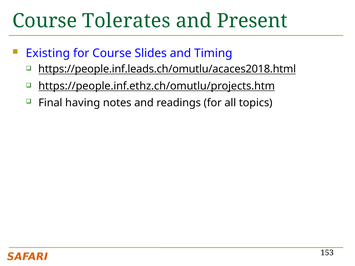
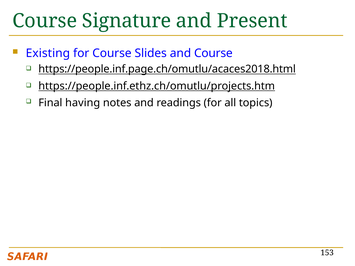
Tolerates: Tolerates -> Signature (127, 21)
and Timing: Timing -> Course (213, 53)
https://people.inf.leads.ch/omutlu/acaces2018.html: https://people.inf.leads.ch/omutlu/acaces2018.html -> https://people.inf.page.ch/omutlu/acaces2018.html (167, 69)
